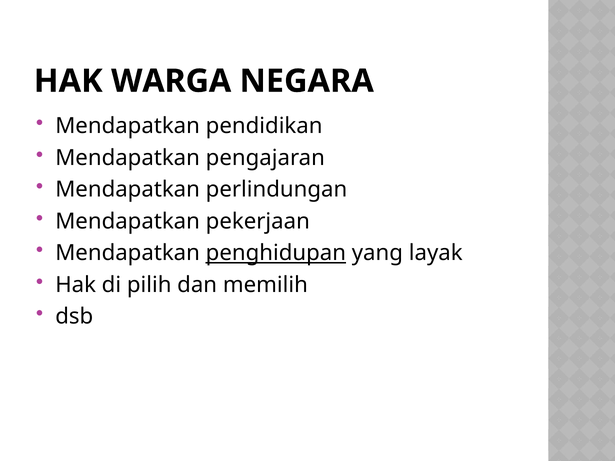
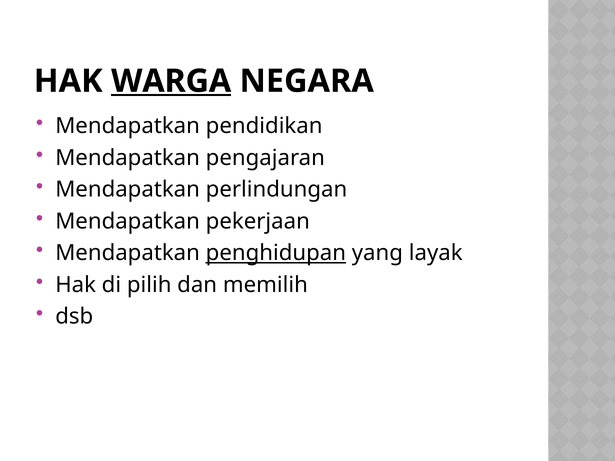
WARGA underline: none -> present (171, 81)
